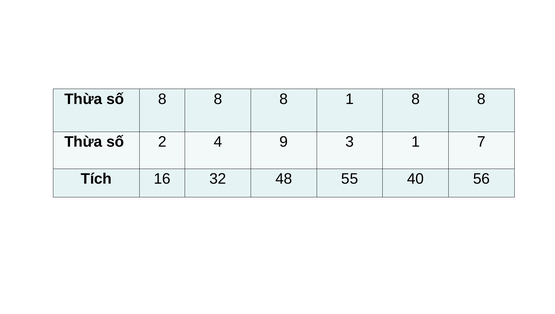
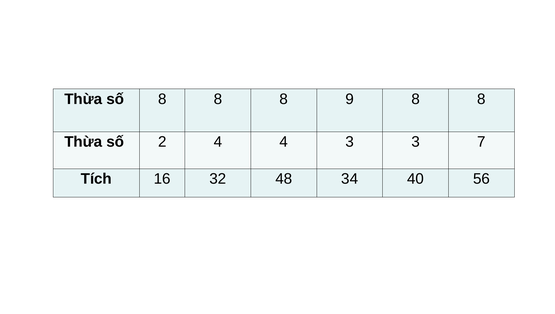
8 1: 1 -> 9 (350, 99)
4 9: 9 -> 4 (284, 142)
3 1: 1 -> 3 (416, 142)
55: 55 -> 34 (350, 179)
